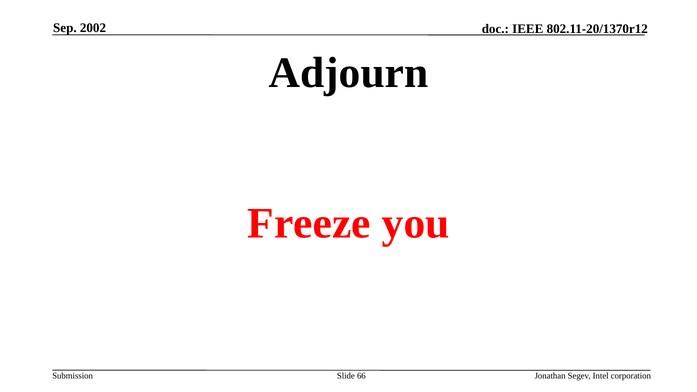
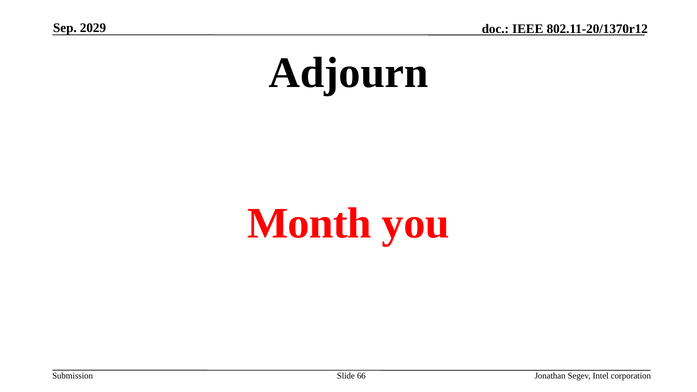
2002: 2002 -> 2029 (93, 28)
Freeze: Freeze -> Month (309, 223)
